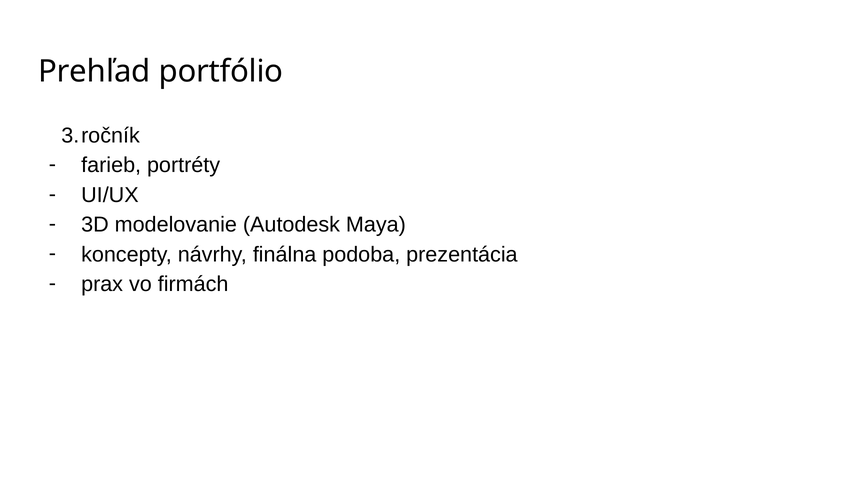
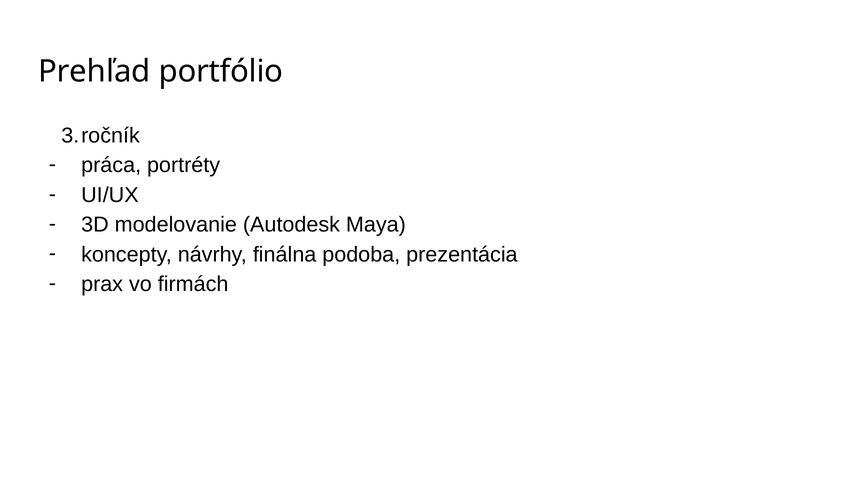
farieb: farieb -> práca (111, 165)
